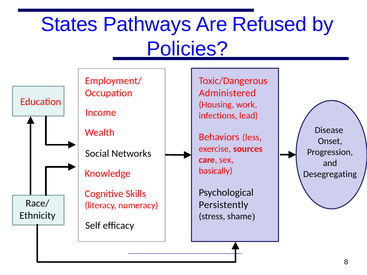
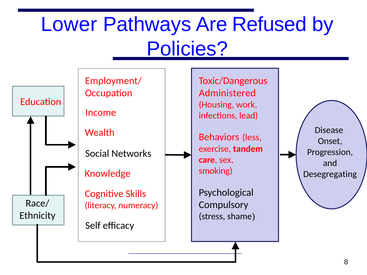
States: States -> Lower (69, 24)
sources: sources -> tandem (248, 149)
basically: basically -> smoking (216, 171)
Persistently: Persistently -> Compulsory (224, 205)
